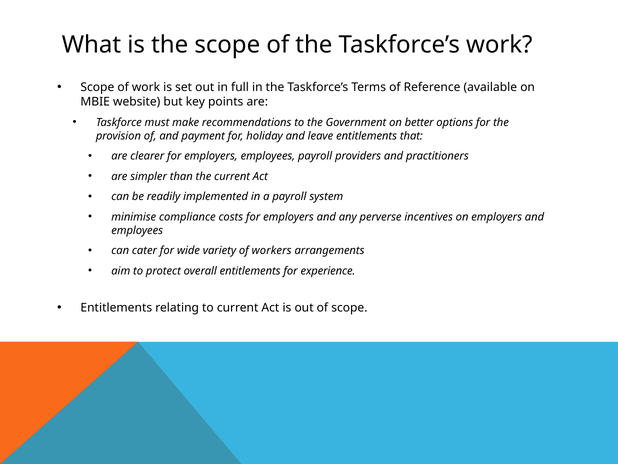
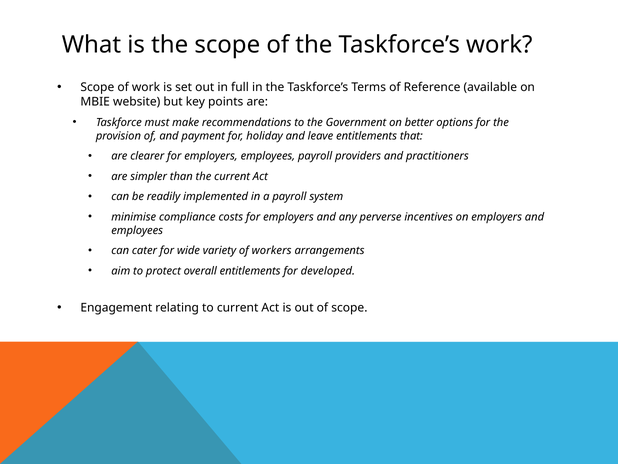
experience: experience -> developed (328, 271)
Entitlements: Entitlements -> Engagement (116, 308)
